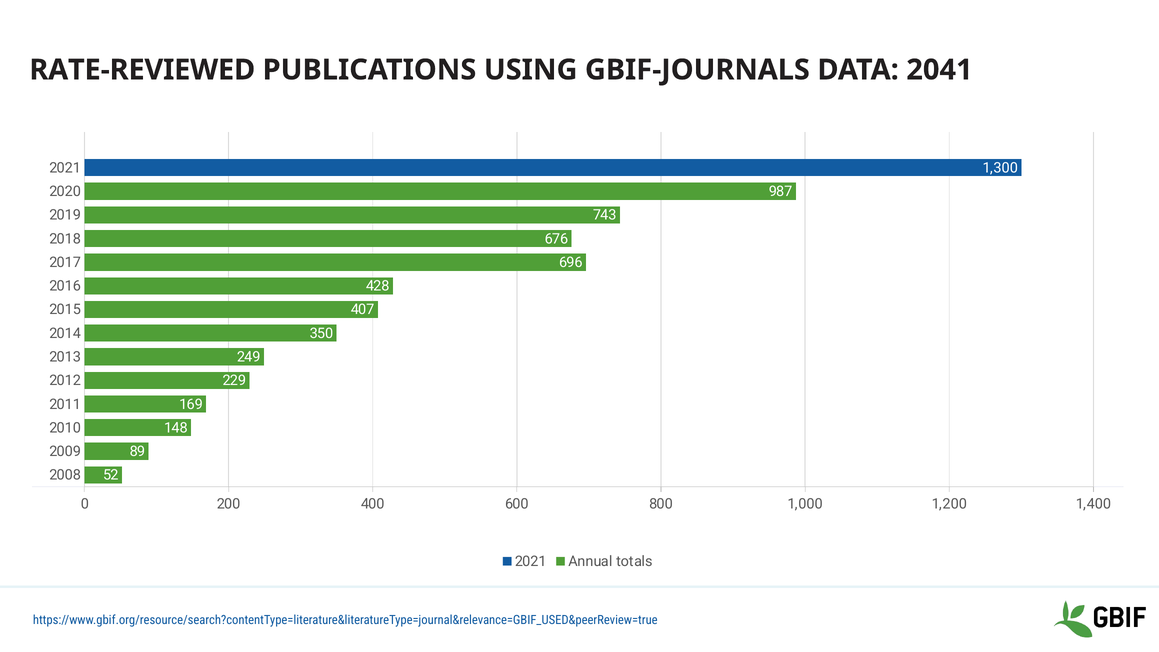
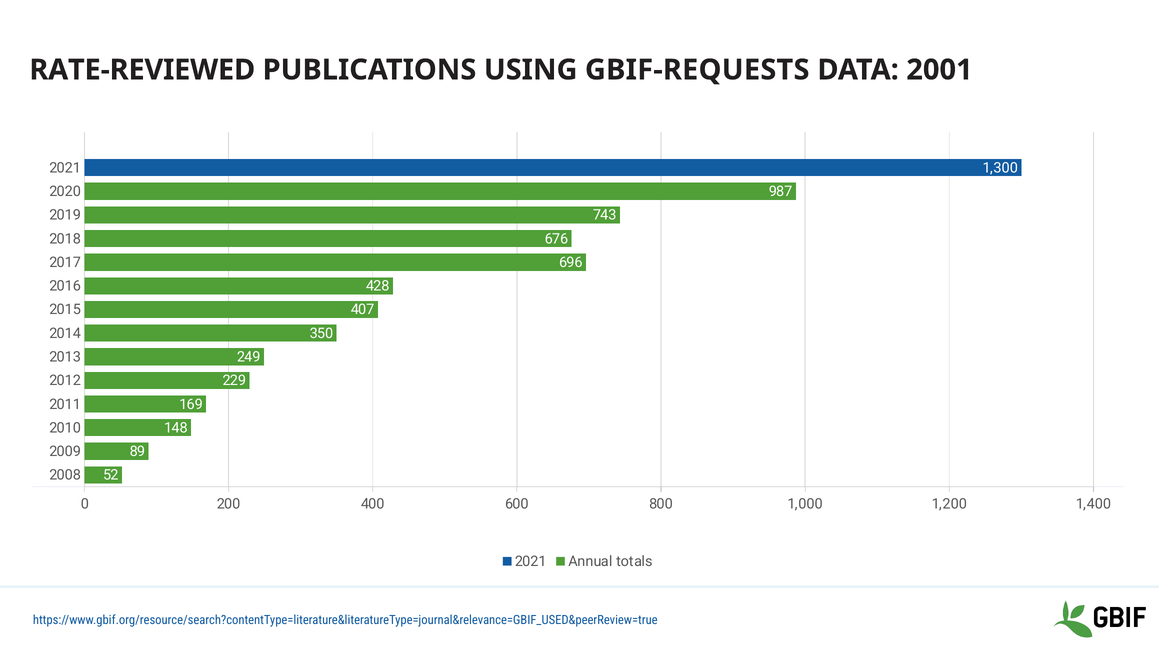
GBIF-JOURNALS: GBIF-JOURNALS -> GBIF-REQUESTS (697, 70)
2041: 2041 -> 2001 (939, 70)
